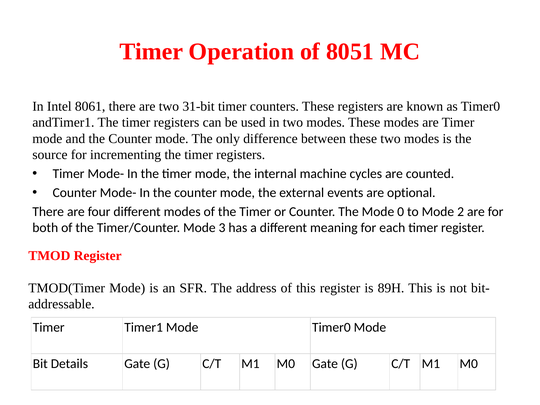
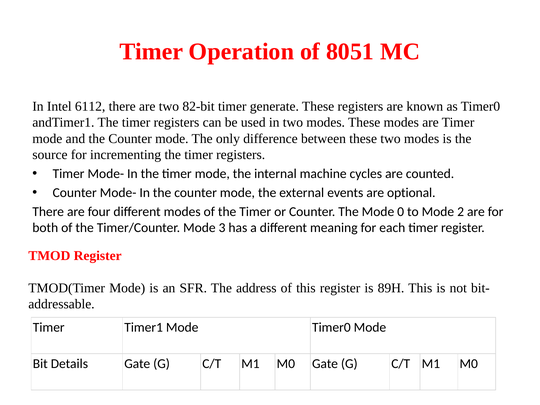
8061: 8061 -> 6112 (90, 106)
31-bit: 31-bit -> 82-bit (199, 106)
counters: counters -> generate (274, 106)
